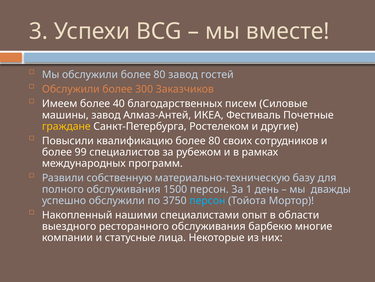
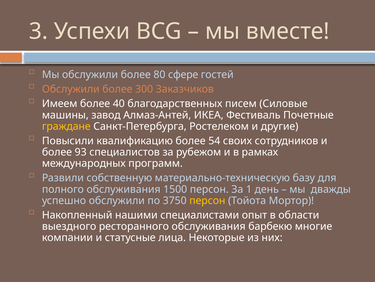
80 завод: завод -> сфере (183, 74)
квалификацию более 80: 80 -> 54 (214, 141)
99: 99 -> 93 (81, 152)
персон colour: light blue -> yellow (207, 200)
